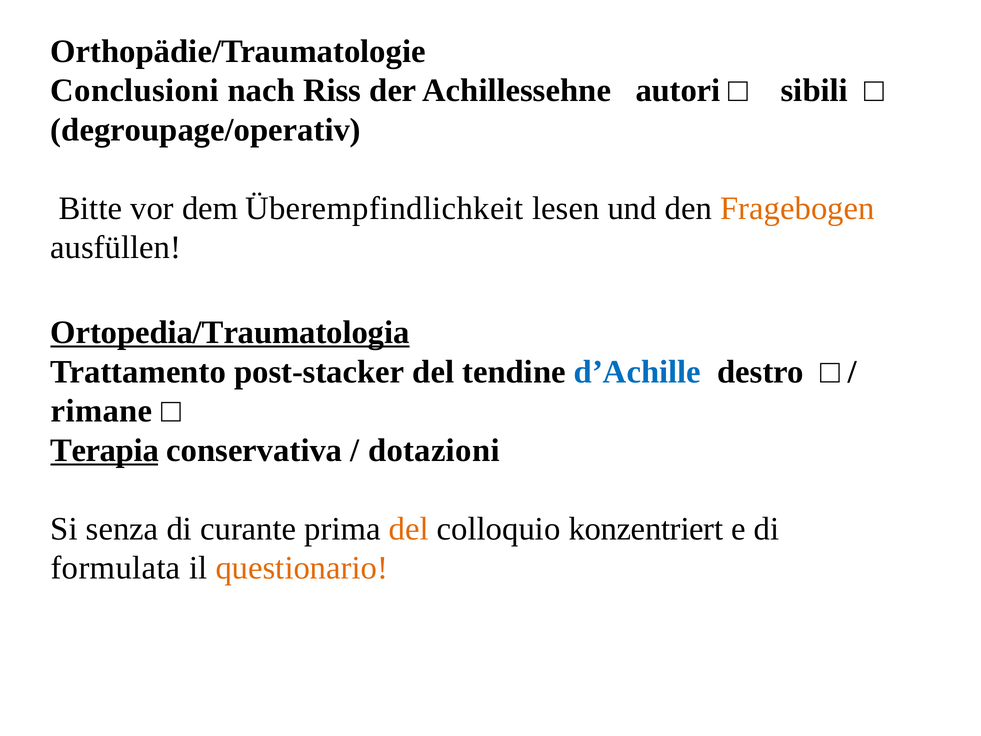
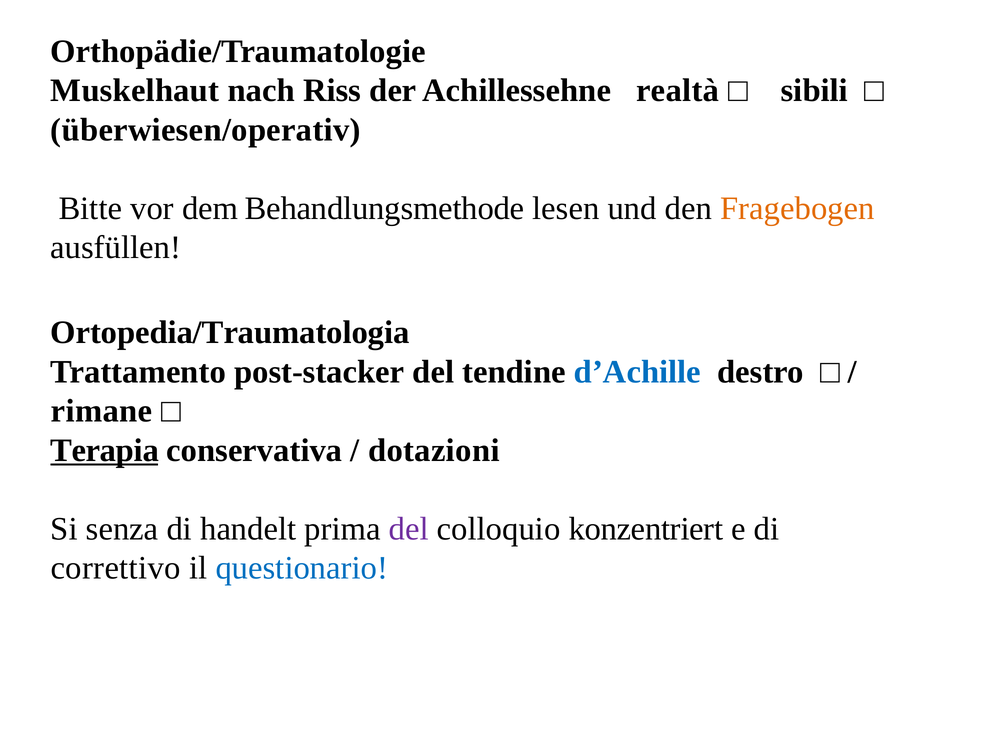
Conclusioni: Conclusioni -> Muskelhaut (135, 90)
autori: autori -> realtà (678, 90)
degroupage/operativ: degroupage/operativ -> überwiesen/operativ (206, 130)
Überempfindlichkeit: Überempfindlichkeit -> Behandlungsmethode (385, 208)
Ortopedia/Traumatologia underline: present -> none (230, 332)
curante: curante -> handelt (248, 529)
del colour: orange -> purple (409, 529)
formulata: formulata -> correttivo (116, 568)
questionario colour: orange -> blue (302, 568)
